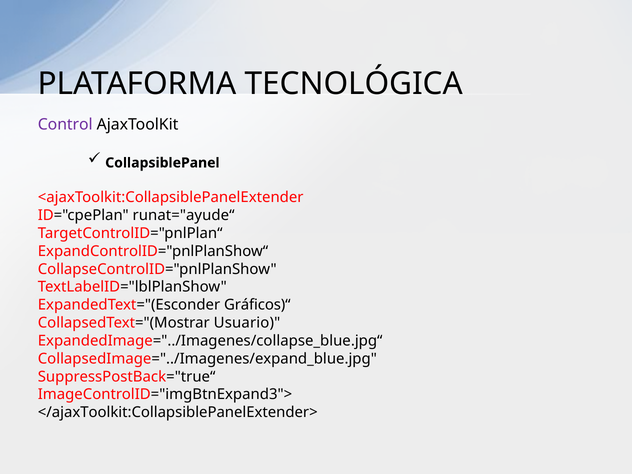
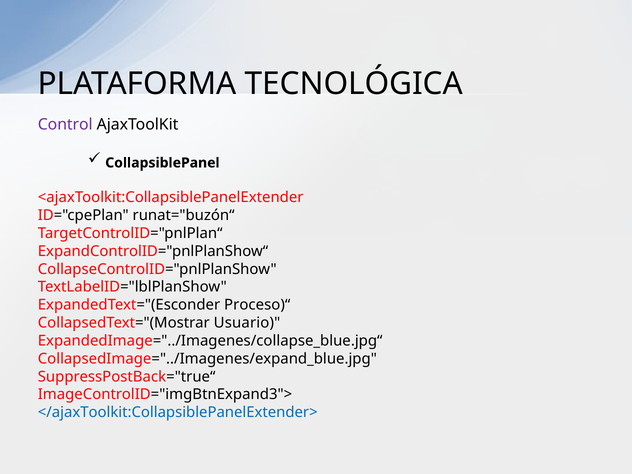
runat="ayude“: runat="ayude“ -> runat="buzón“ (184, 215)
Gráficos)“: Gráficos)“ -> Proceso)“ (257, 305)
</ajaxToolkit:CollapsiblePanelExtender> colour: black -> blue (178, 412)
